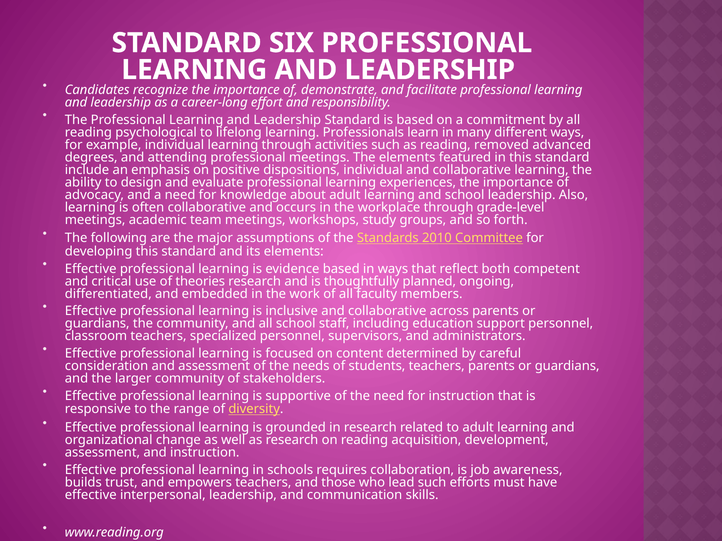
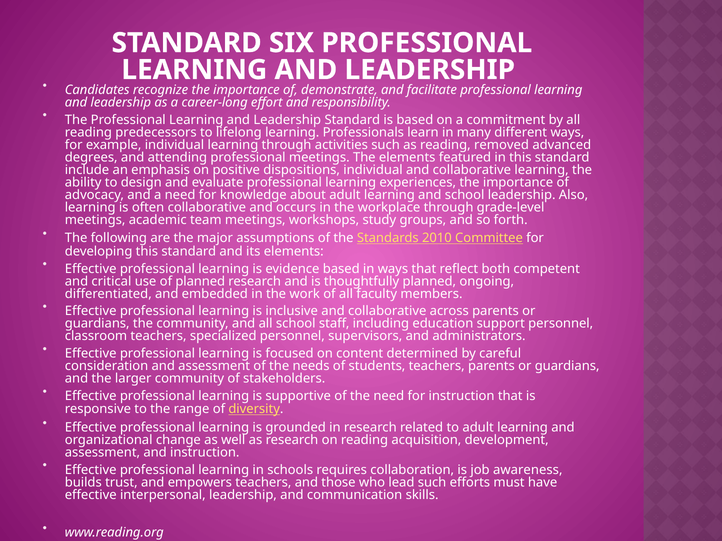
psychological: psychological -> predecessors (156, 132)
of theories: theories -> planned (200, 282)
